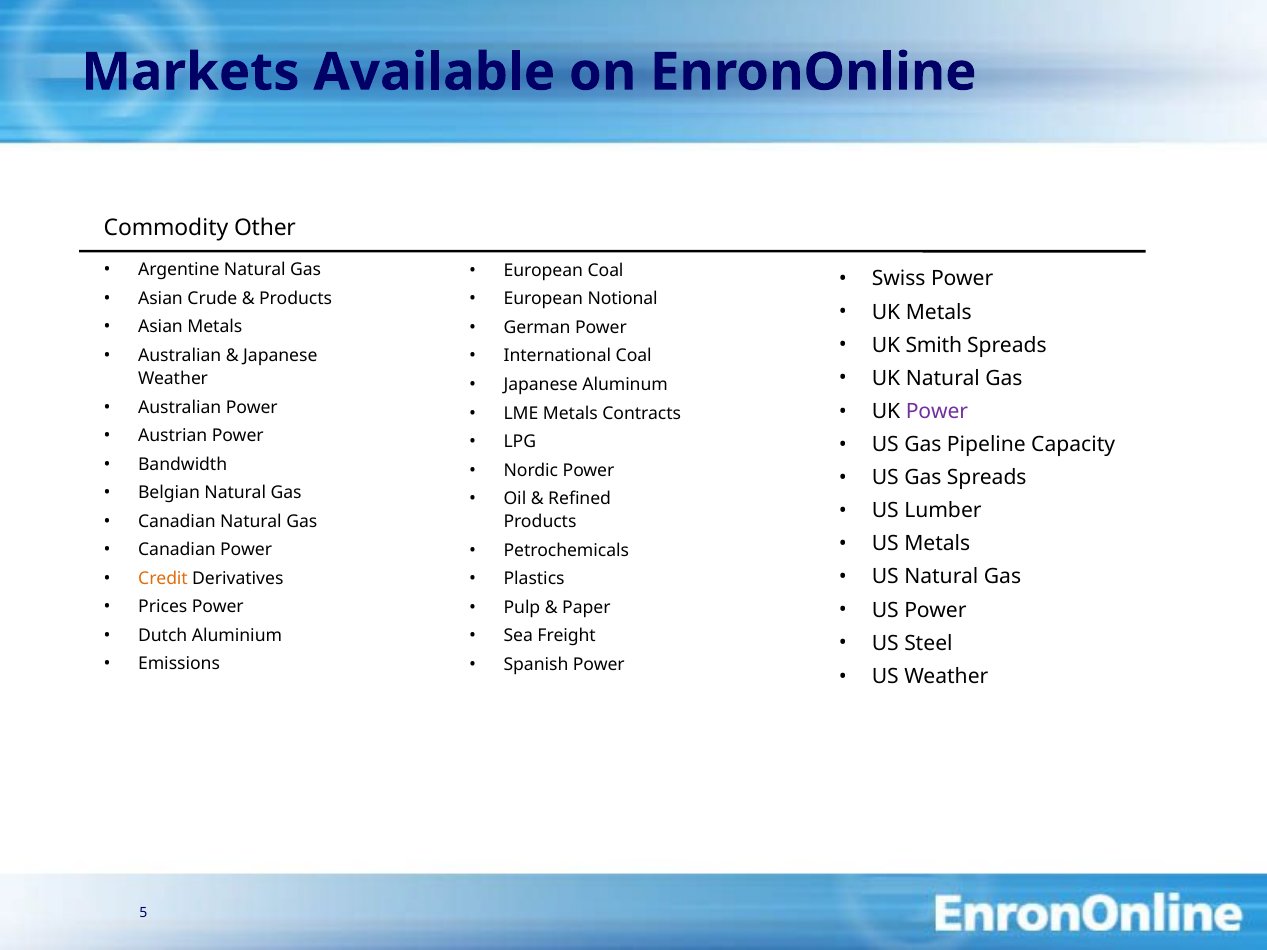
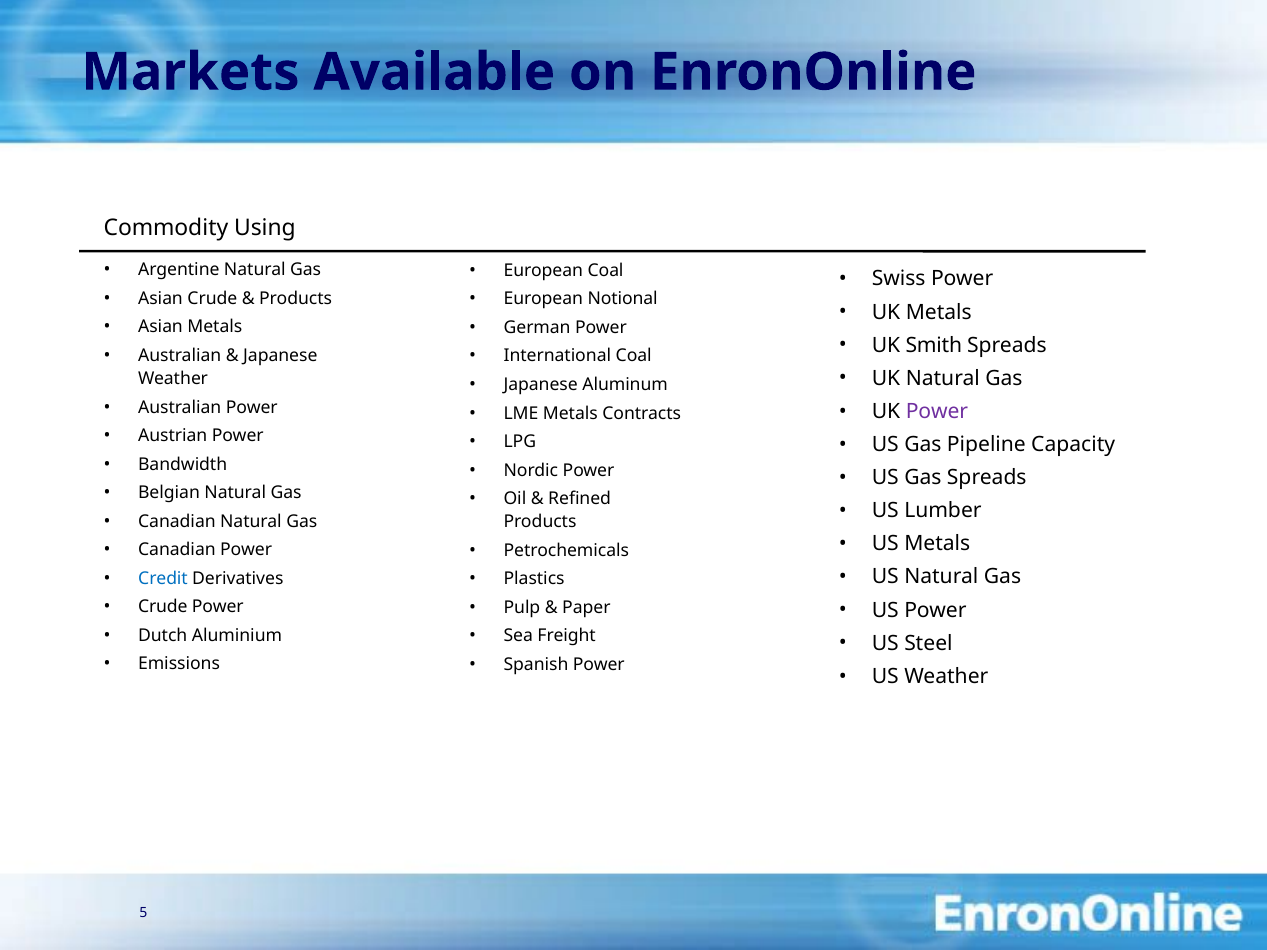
Other: Other -> Using (265, 228)
Credit colour: orange -> blue (163, 579)
Prices: Prices -> Crude (163, 607)
